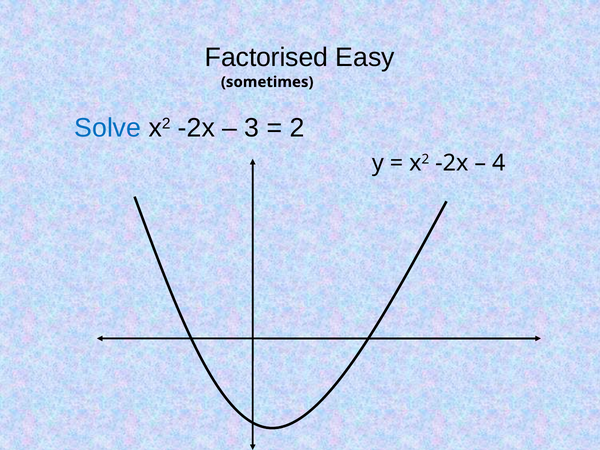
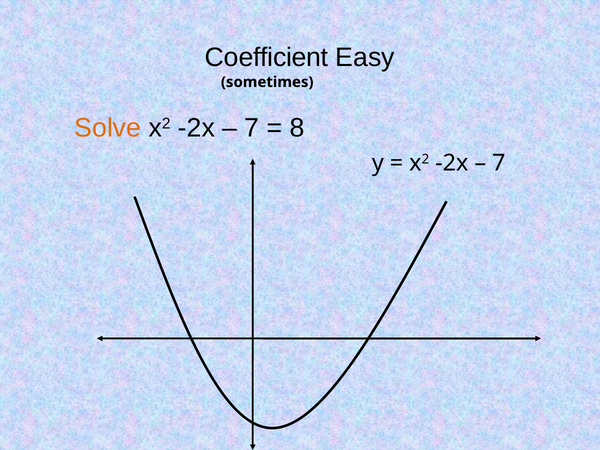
Factorised: Factorised -> Coefficient (267, 57)
Solve colour: blue -> orange (108, 128)
3: 3 -> 7 (252, 128)
2: 2 -> 8 (297, 128)
4: 4 -> 7 (499, 163)
